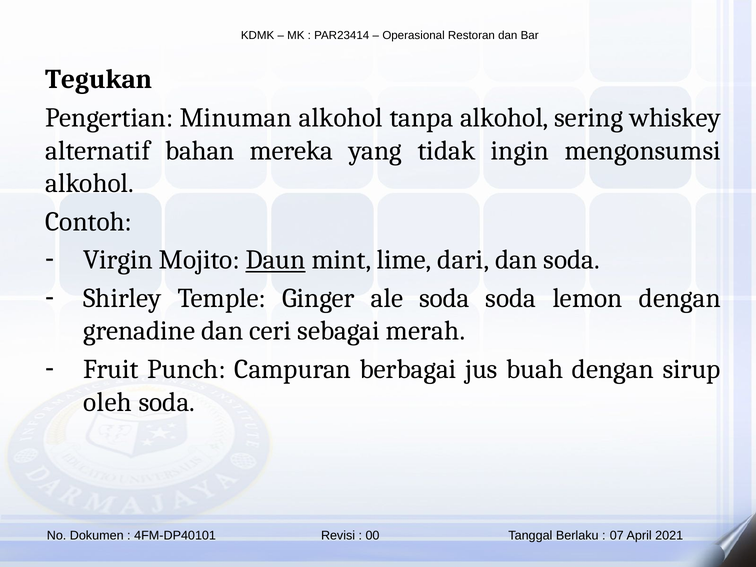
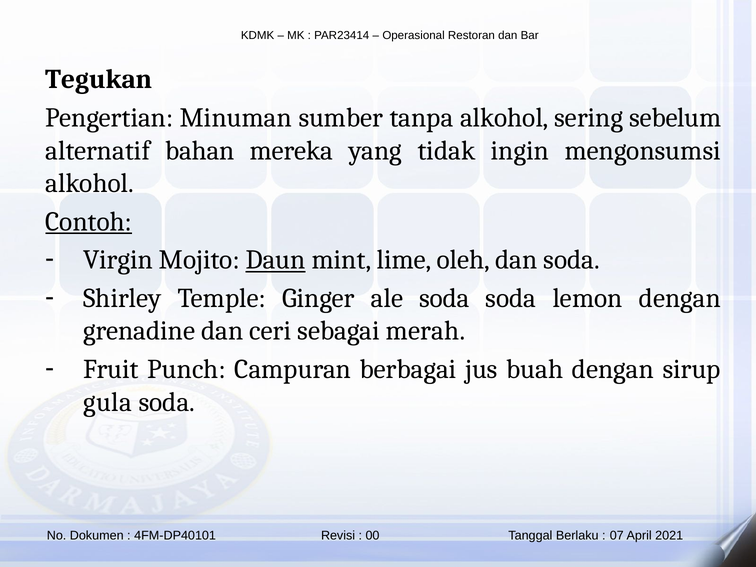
Minuman alkohol: alkohol -> sumber (341, 118)
whiskey: whiskey -> sebelum (675, 118)
Contoh underline: none -> present (89, 222)
dari: dari -> oleh (463, 260)
oleh: oleh -> gula (108, 402)
